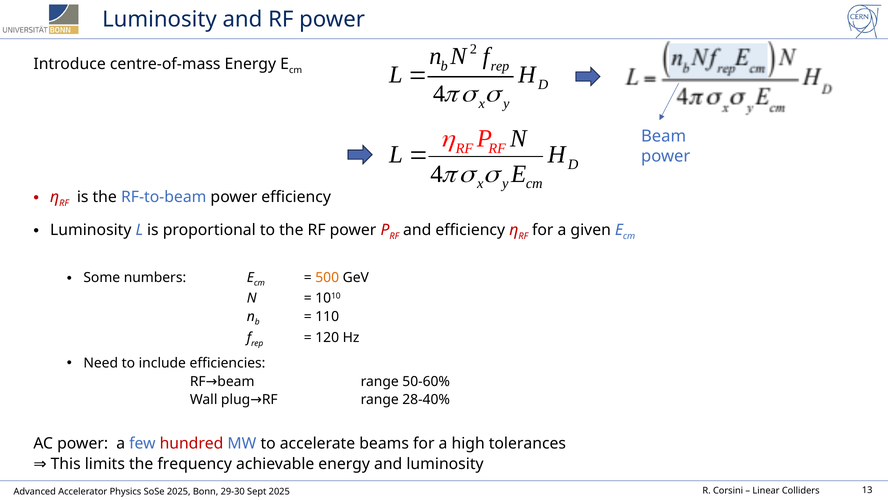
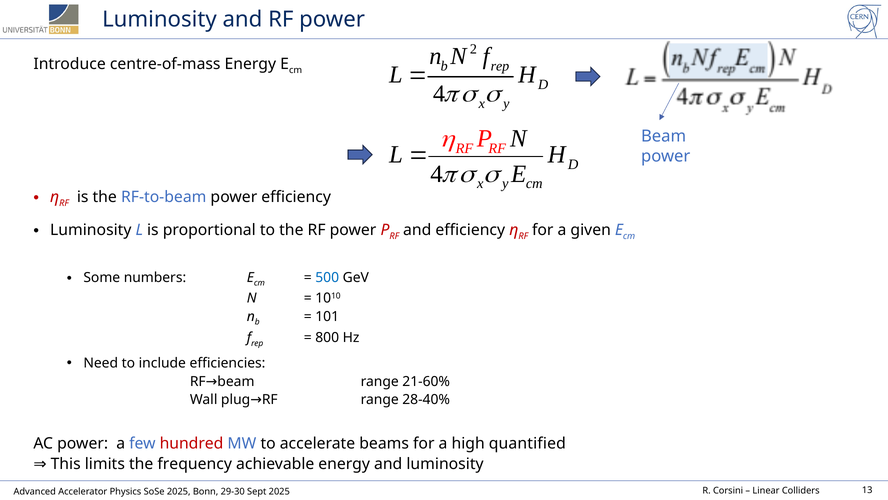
500 colour: orange -> blue (327, 277)
110: 110 -> 101 (327, 317)
120: 120 -> 800 (327, 338)
50-60%: 50-60% -> 21-60% (426, 381)
tolerances: tolerances -> quantified (527, 443)
